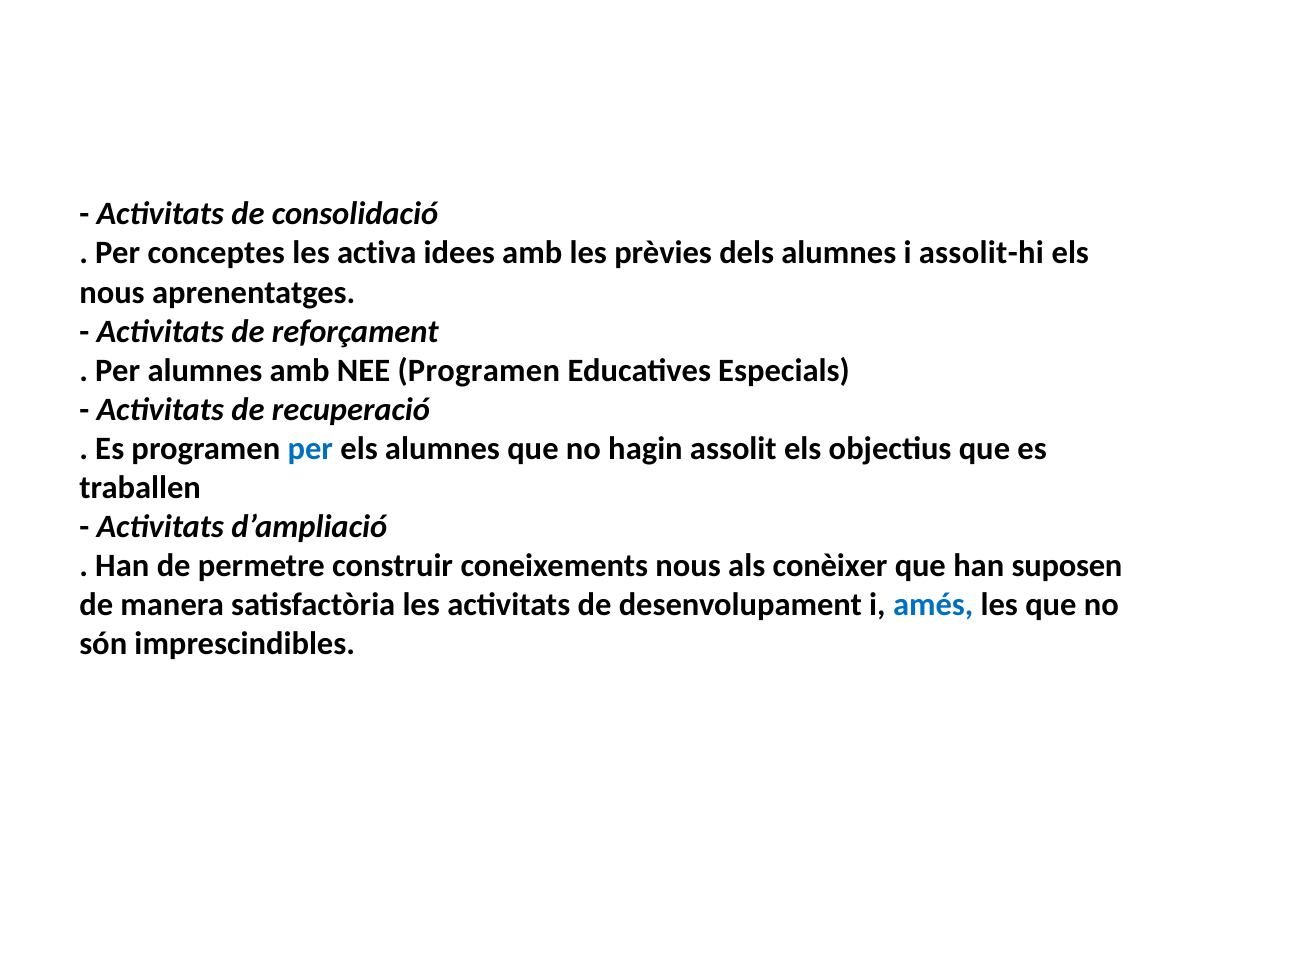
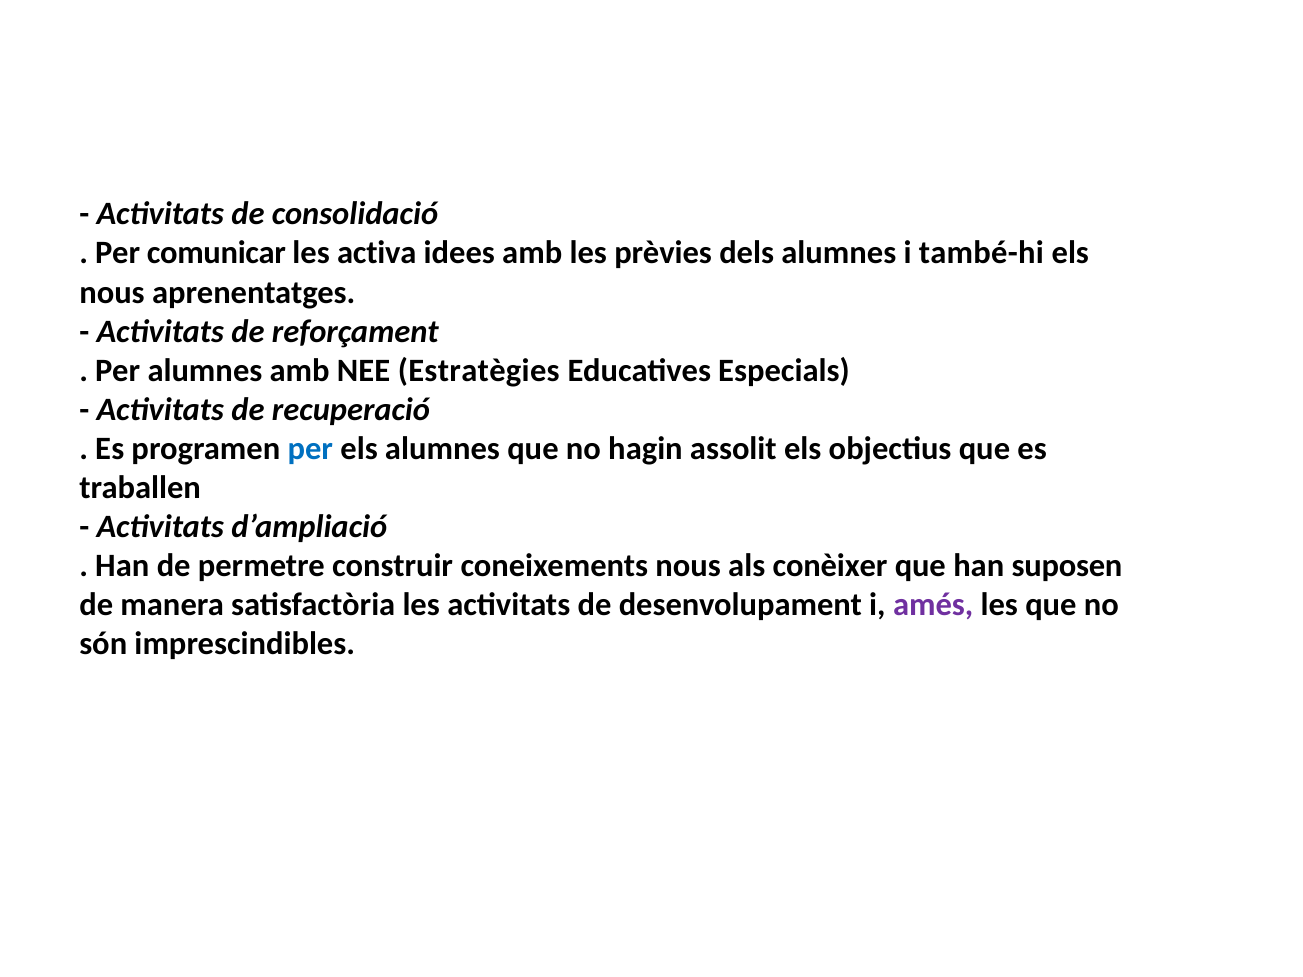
conceptes: conceptes -> comunicar (216, 253)
assolit-hi: assolit-hi -> també-hi (981, 253)
NEE Programen: Programen -> Estratègies (479, 371)
amés colour: blue -> purple (933, 605)
